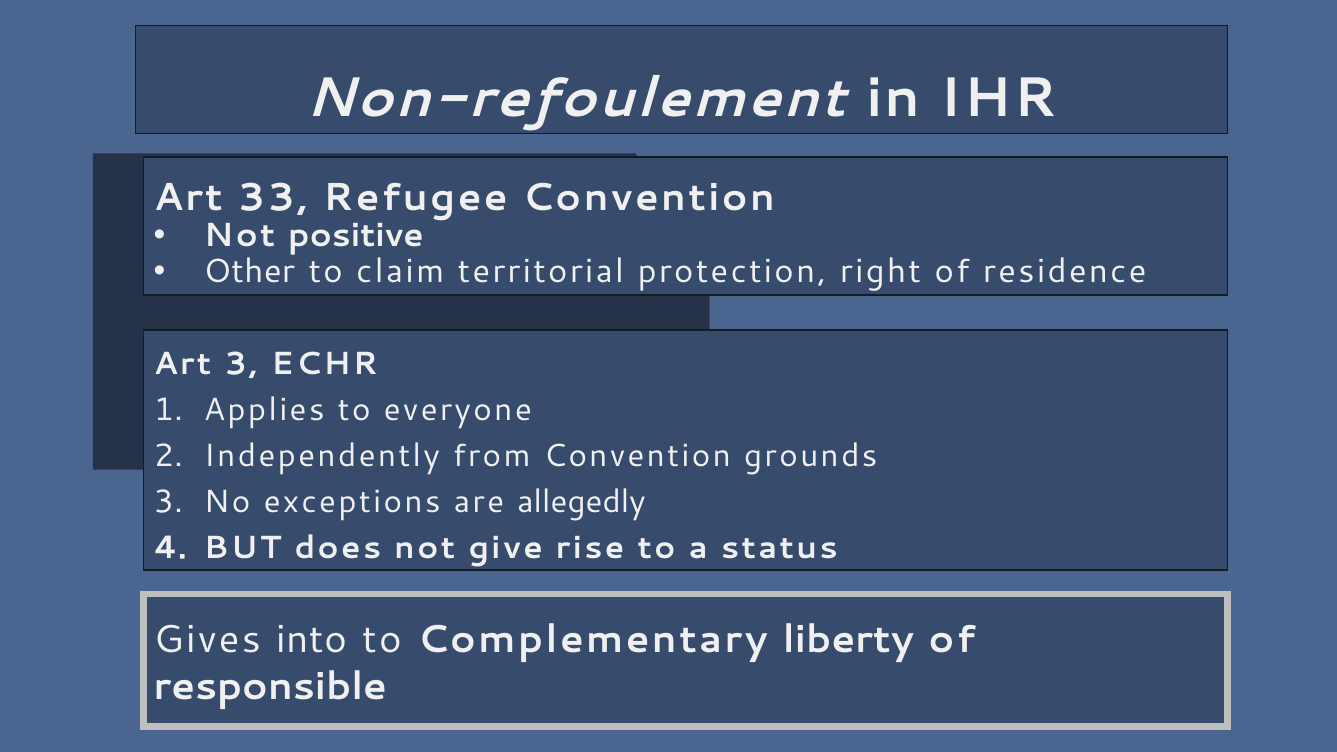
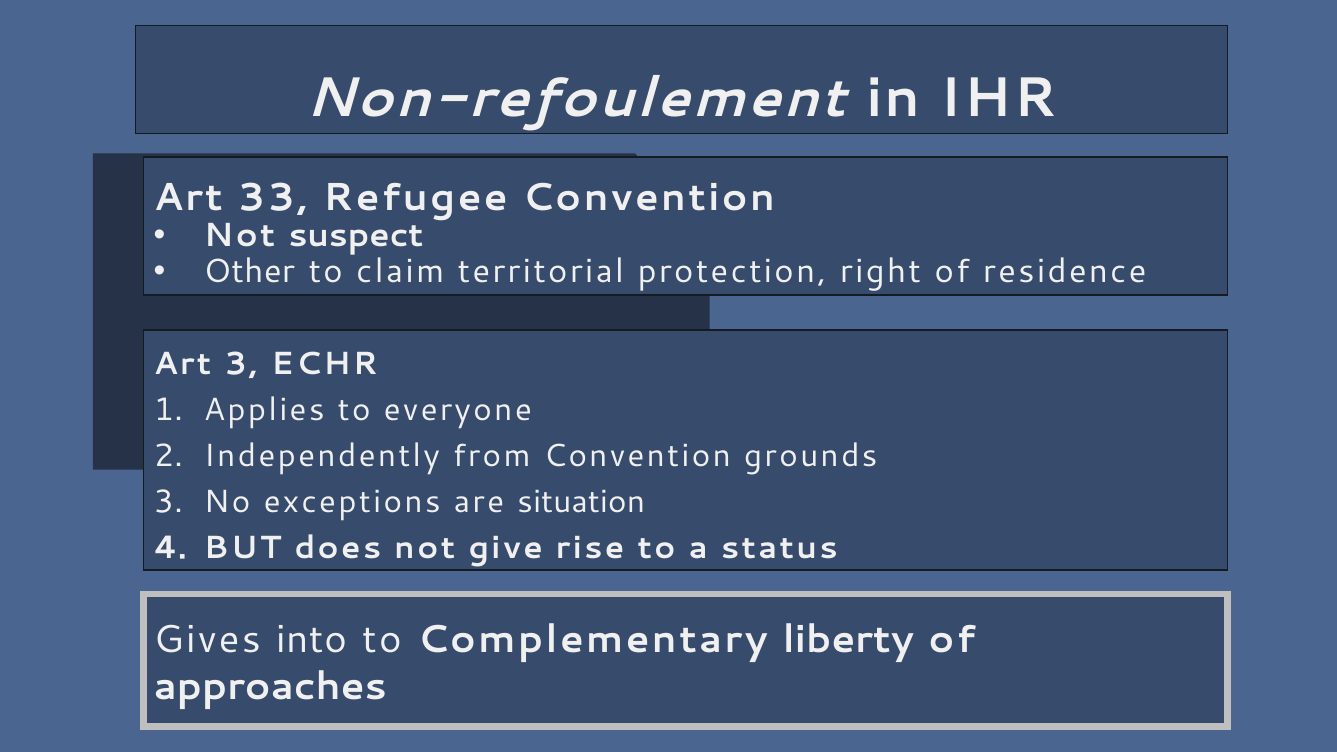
positive: positive -> suspect (356, 236)
allegedly: allegedly -> situation (581, 502)
responsible: responsible -> approaches (270, 686)
